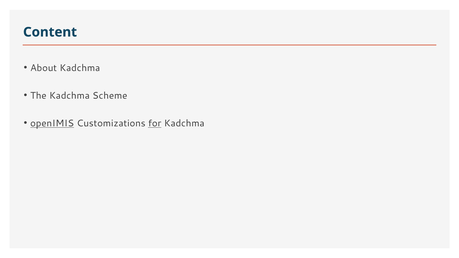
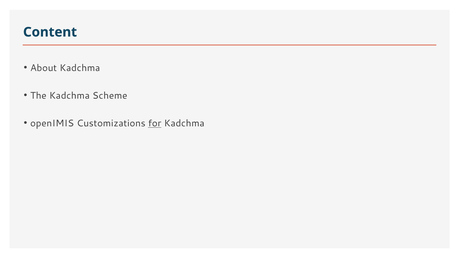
openIMIS underline: present -> none (52, 123)
